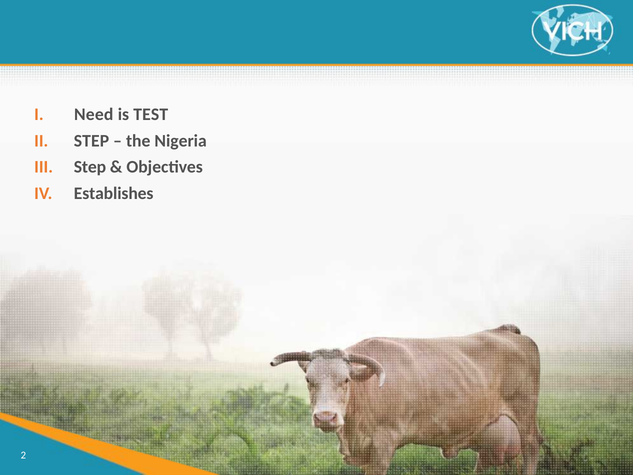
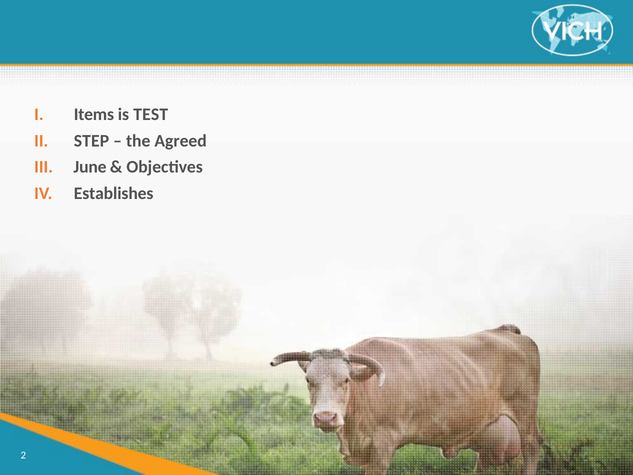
Need: Need -> Items (94, 114)
Nigeria: Nigeria -> Agreed (181, 141)
Step: Step -> June (90, 167)
